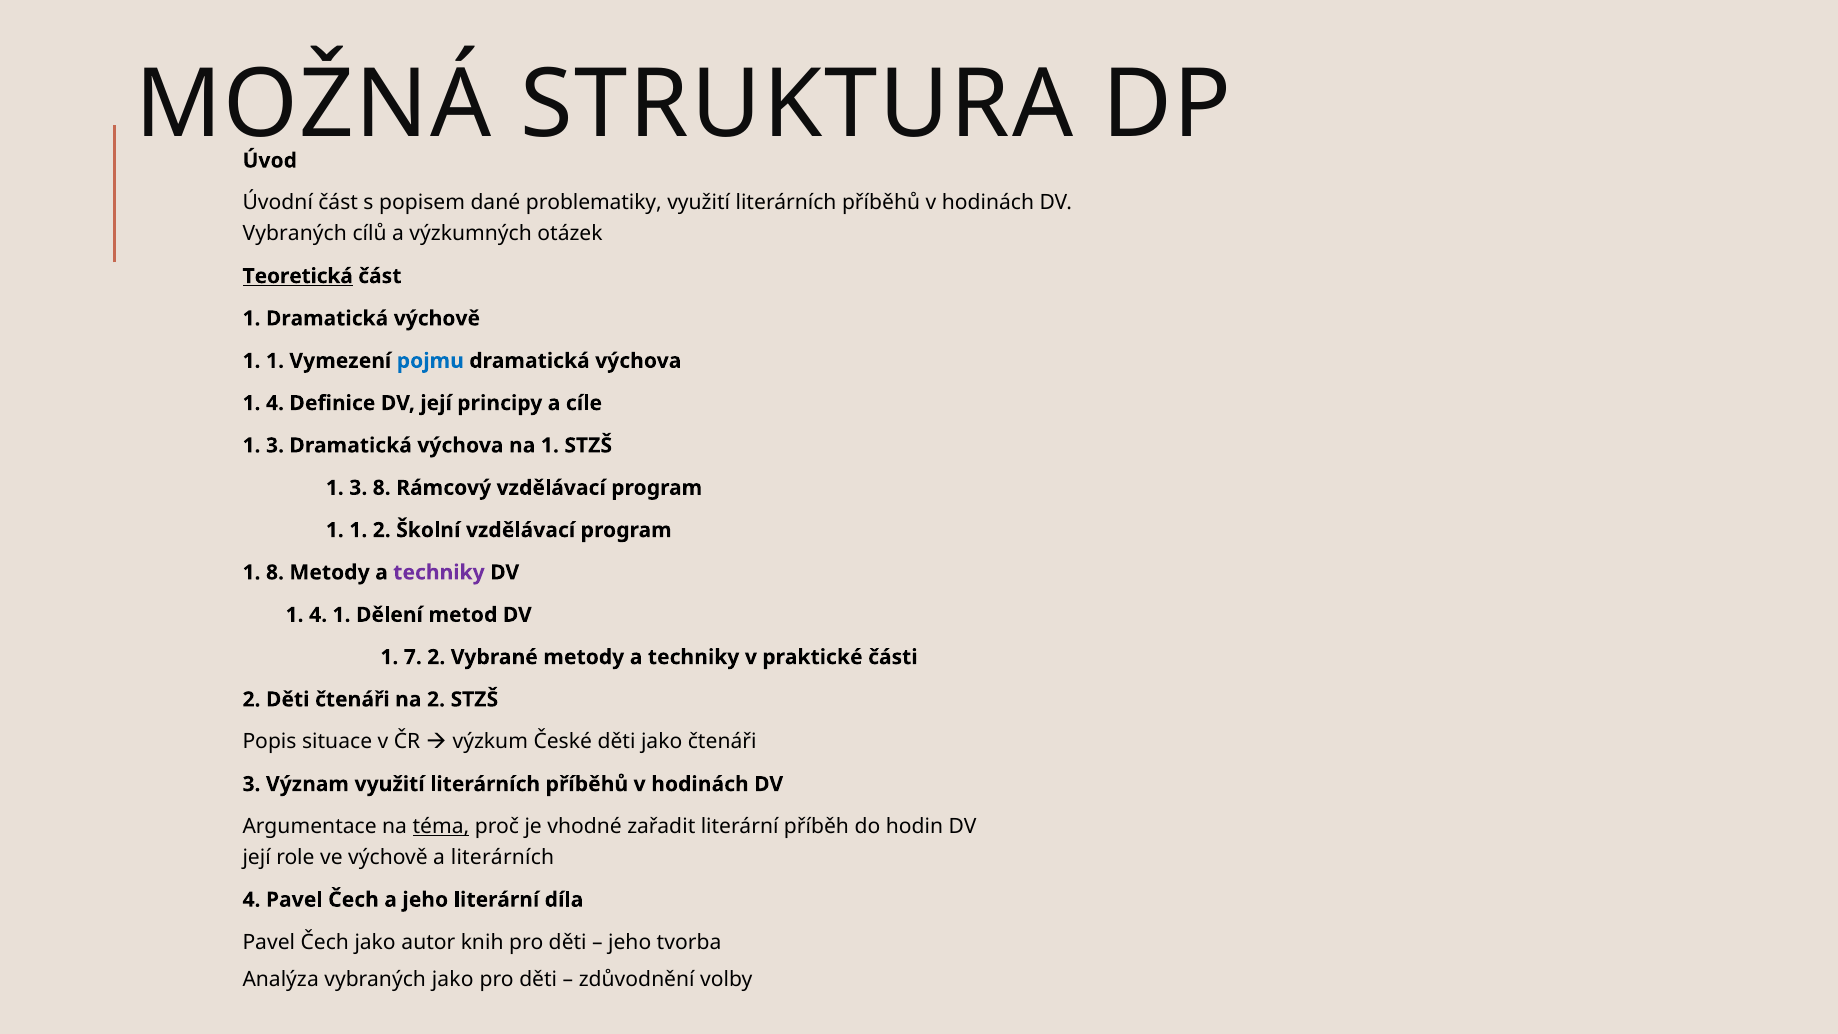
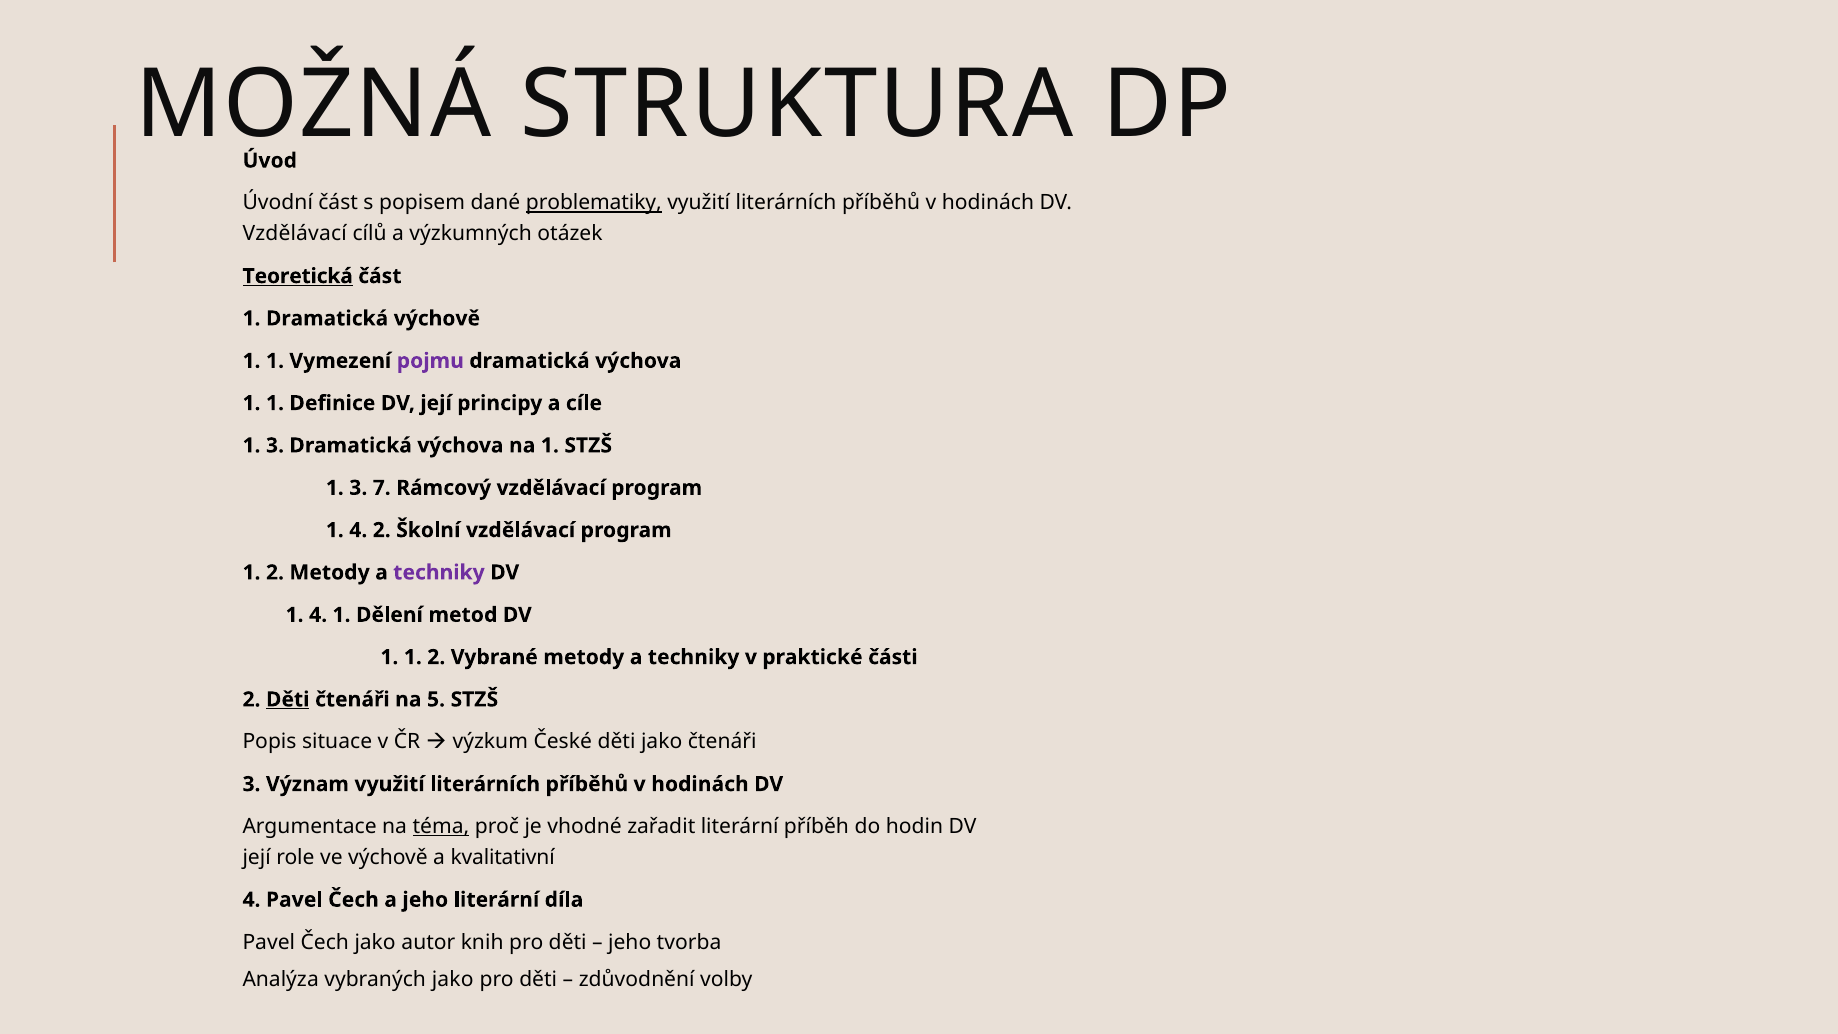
problematiky underline: none -> present (594, 203)
Vybraných: Vybraných -> Vzdělávací (295, 234)
pojmu colour: blue -> purple (430, 361)
4: 4 -> 1 (275, 403)
3 8: 8 -> 7 (382, 488)
1: 1 -> 4 (358, 530)
8: 8 -> 2 (275, 572)
7: 7 -> 1 (413, 657)
Děti underline: none -> present (288, 699)
na 2: 2 -> 5 (436, 699)
a literárních: literárních -> kvalitativní (503, 857)
